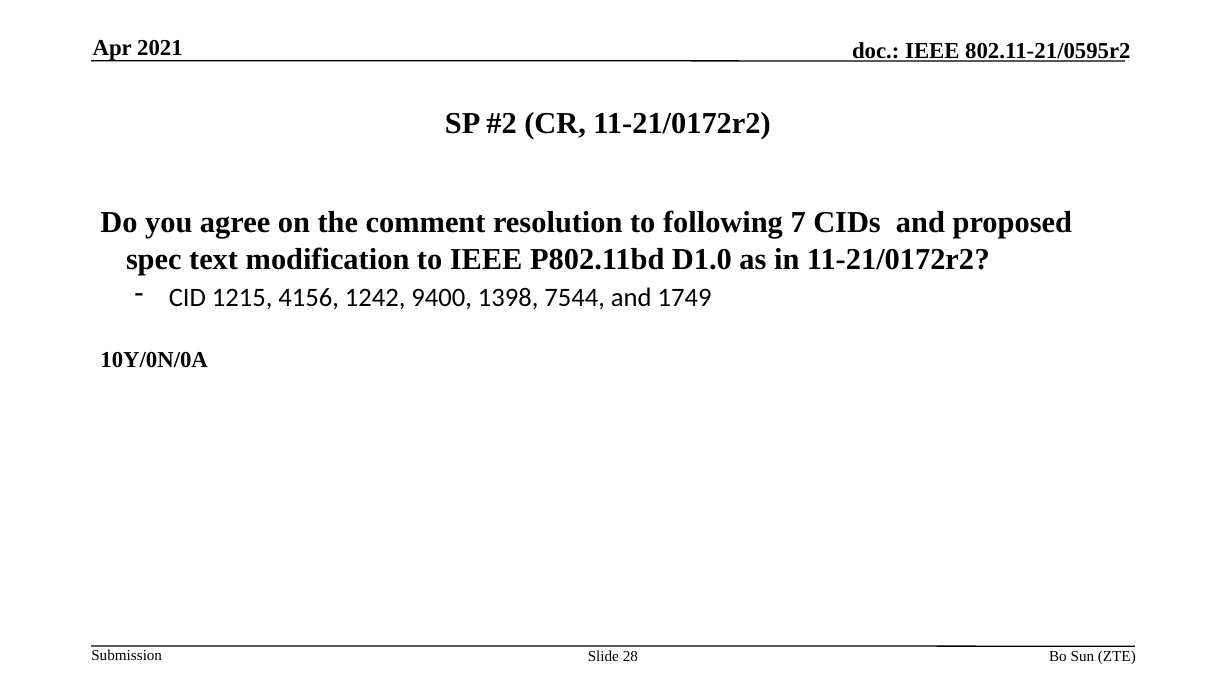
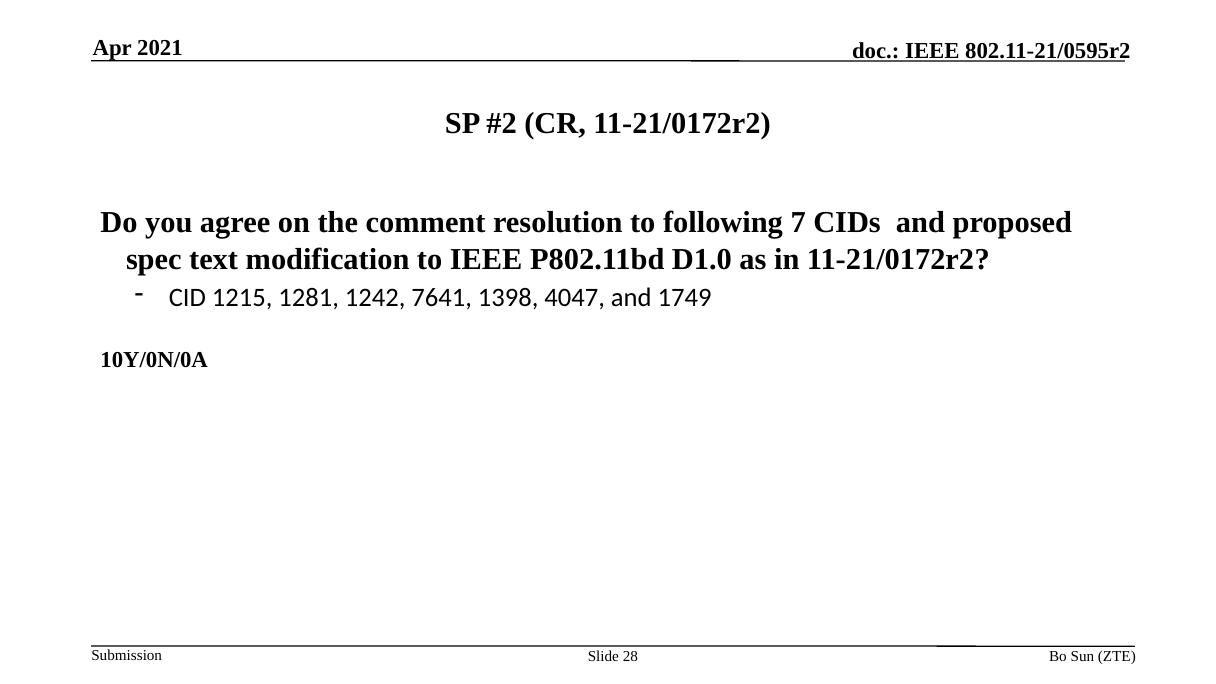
4156: 4156 -> 1281 (309, 298)
9400: 9400 -> 7641 (442, 298)
7544: 7544 -> 4047 (575, 298)
